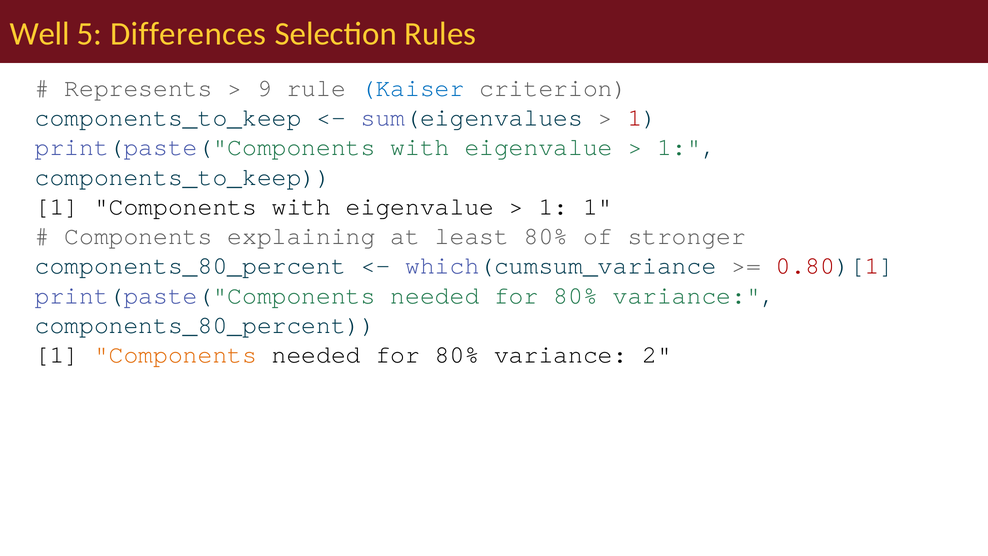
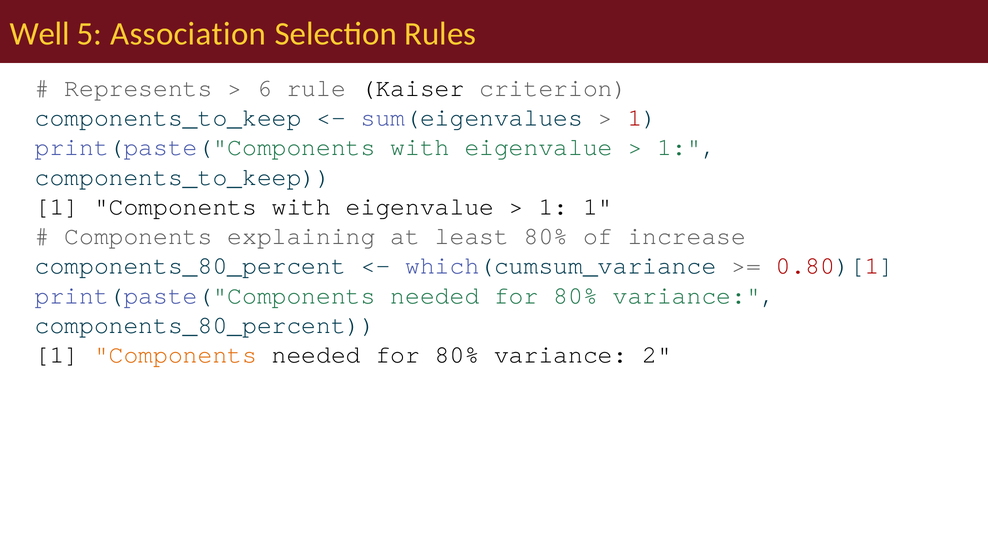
Differences: Differences -> Association (188, 34)
9: 9 -> 6 (264, 88)
Kaiser colour: blue -> black (413, 88)
stronger: stronger -> increase (687, 236)
